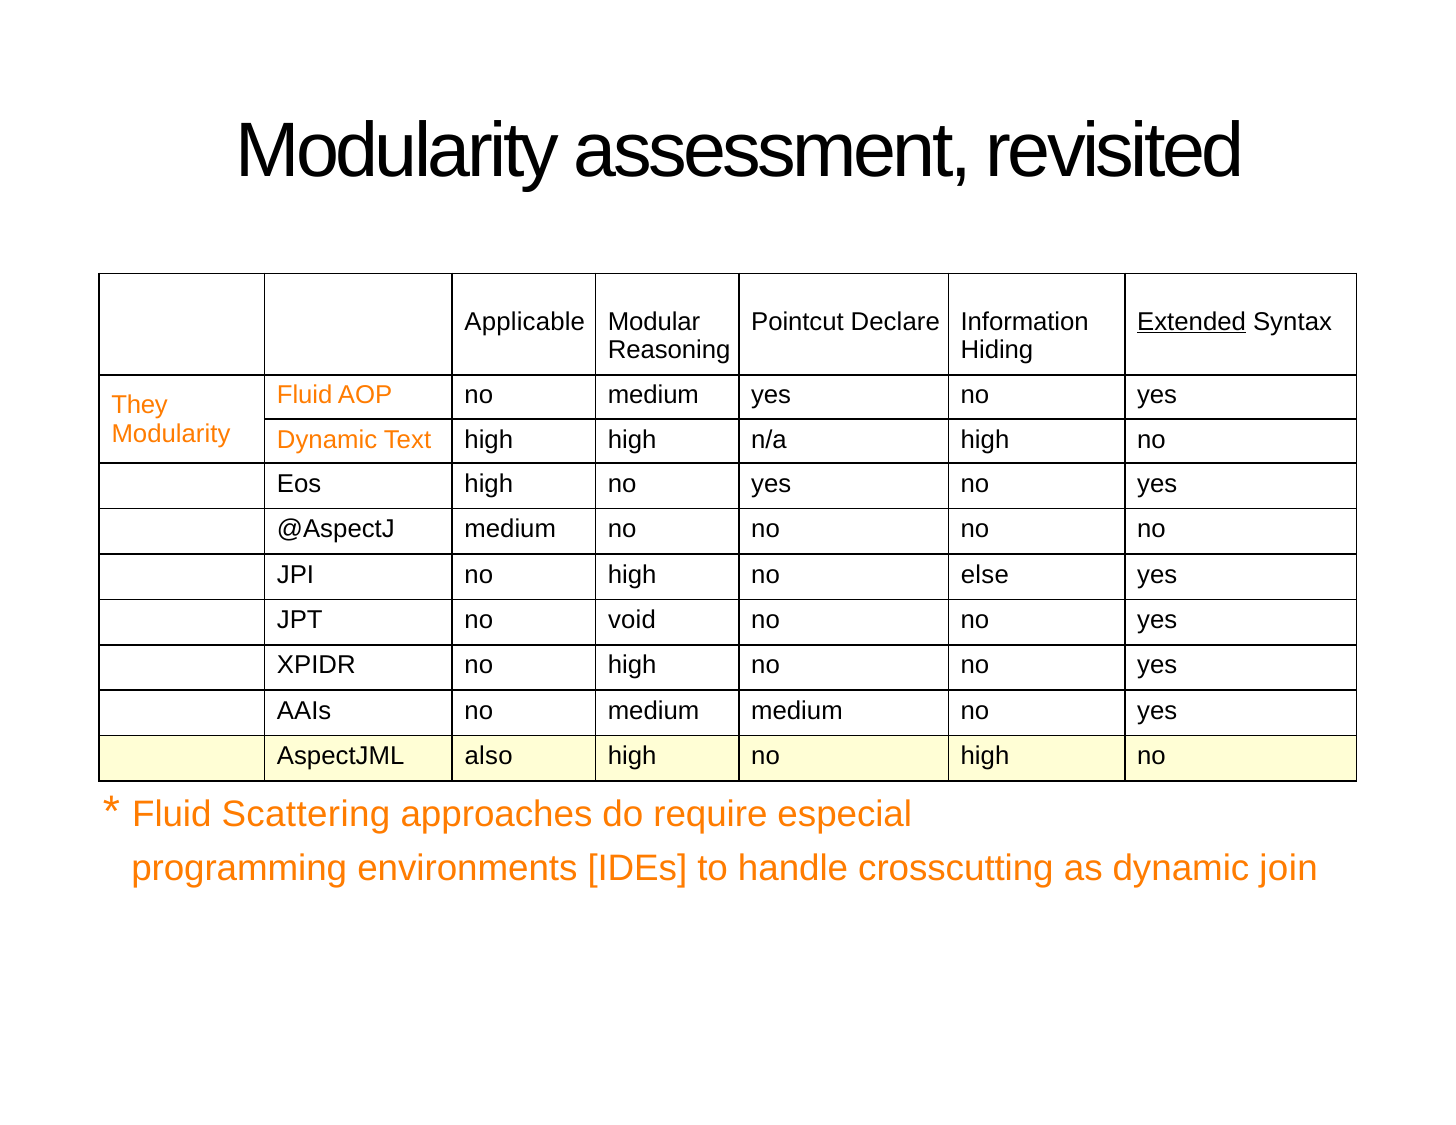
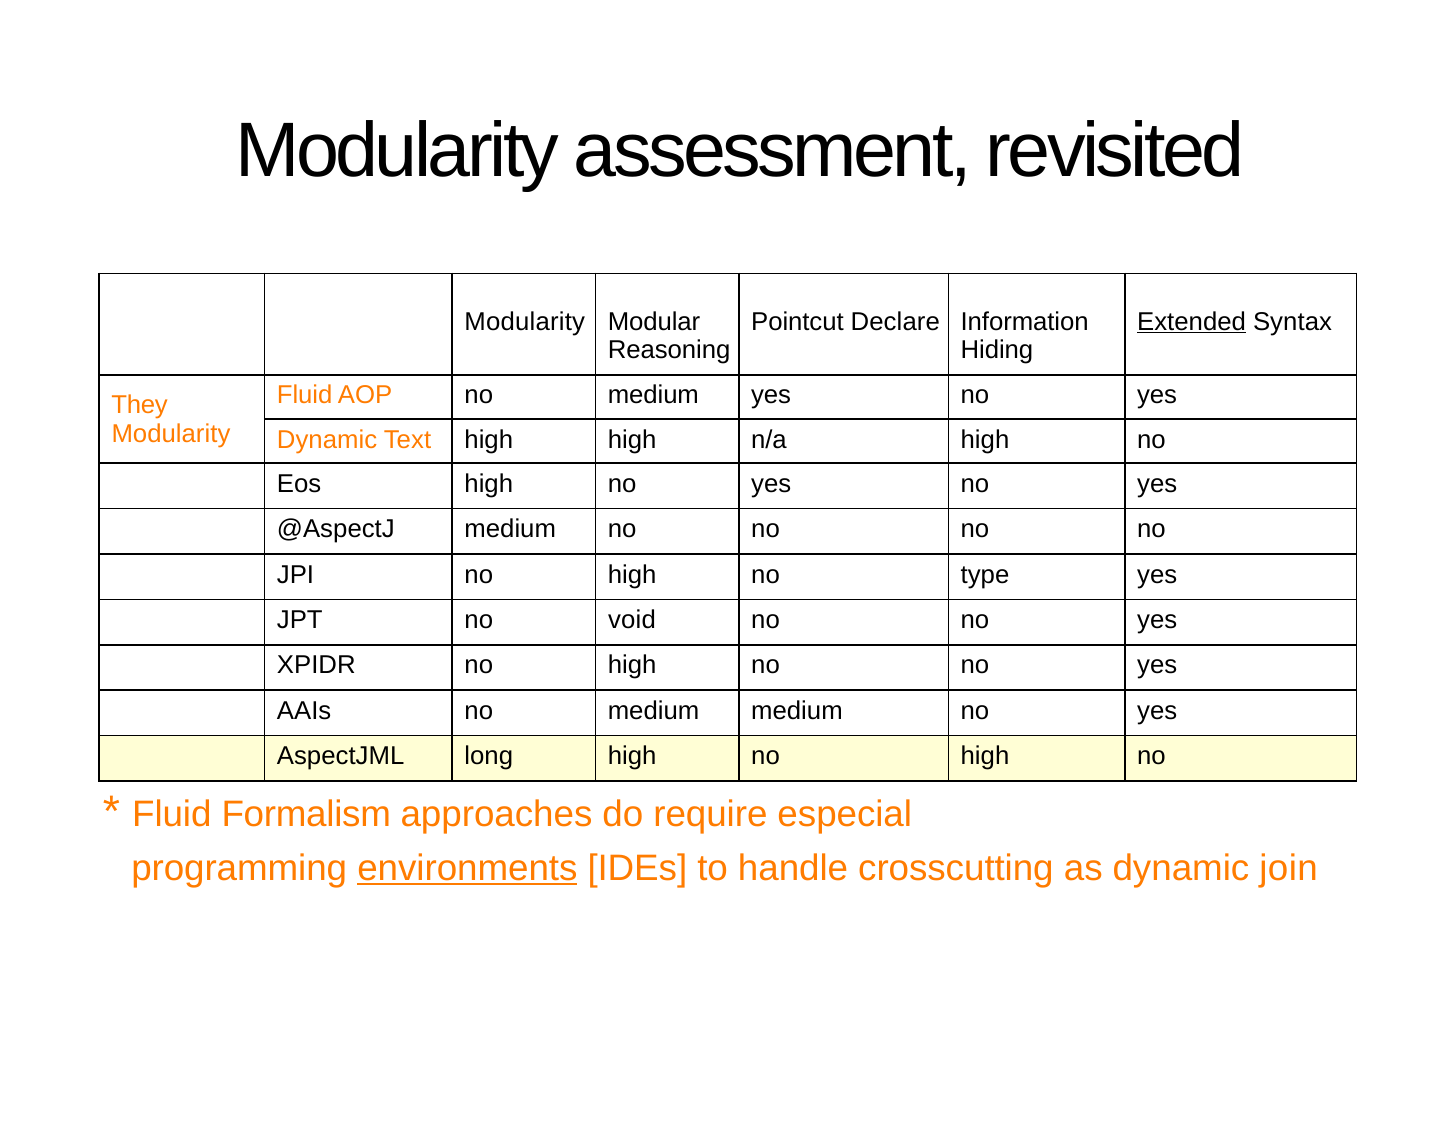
Applicable: Applicable -> Modularity (525, 322)
else: else -> type (985, 575)
also: also -> long (489, 756)
Scattering: Scattering -> Formalism (306, 814)
environments underline: none -> present (467, 868)
